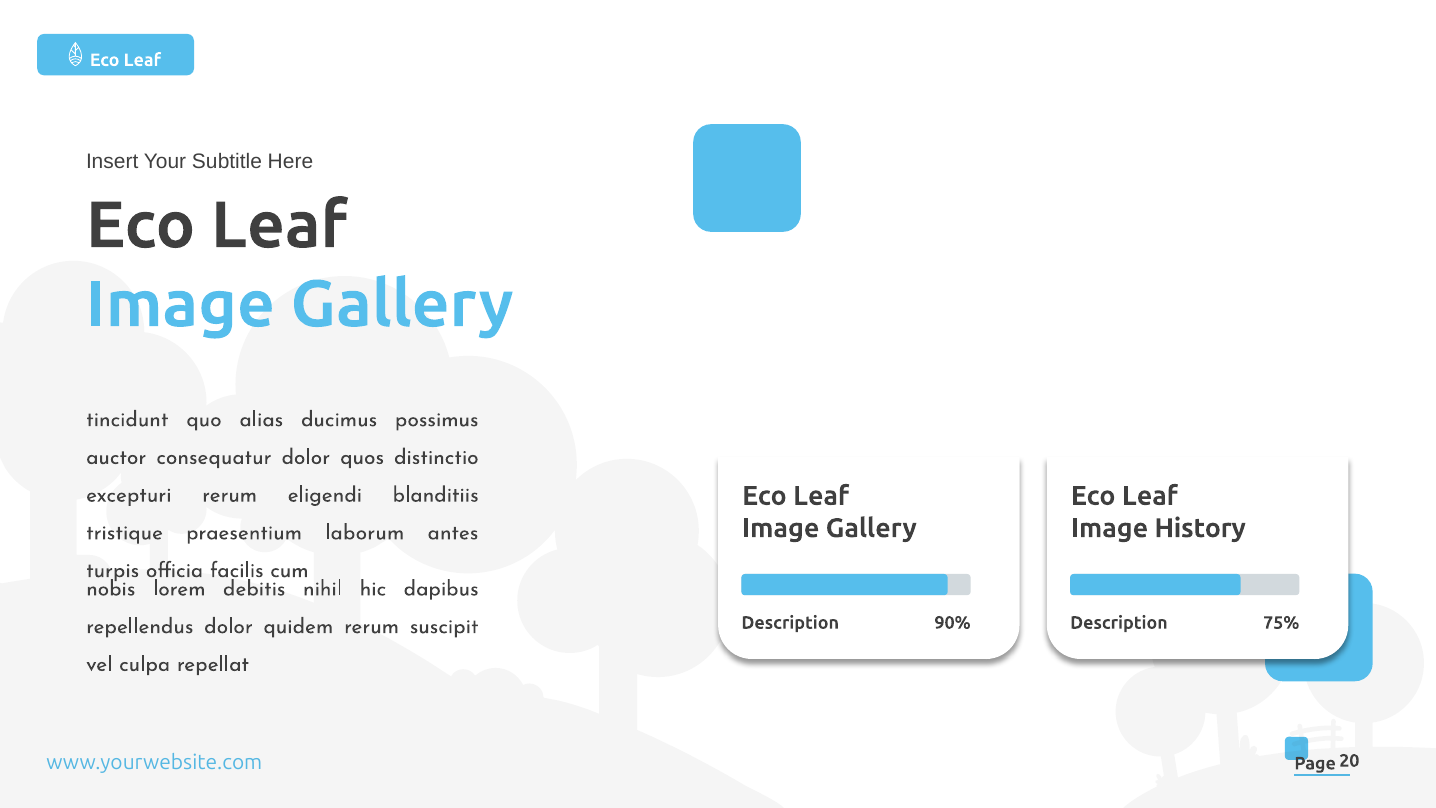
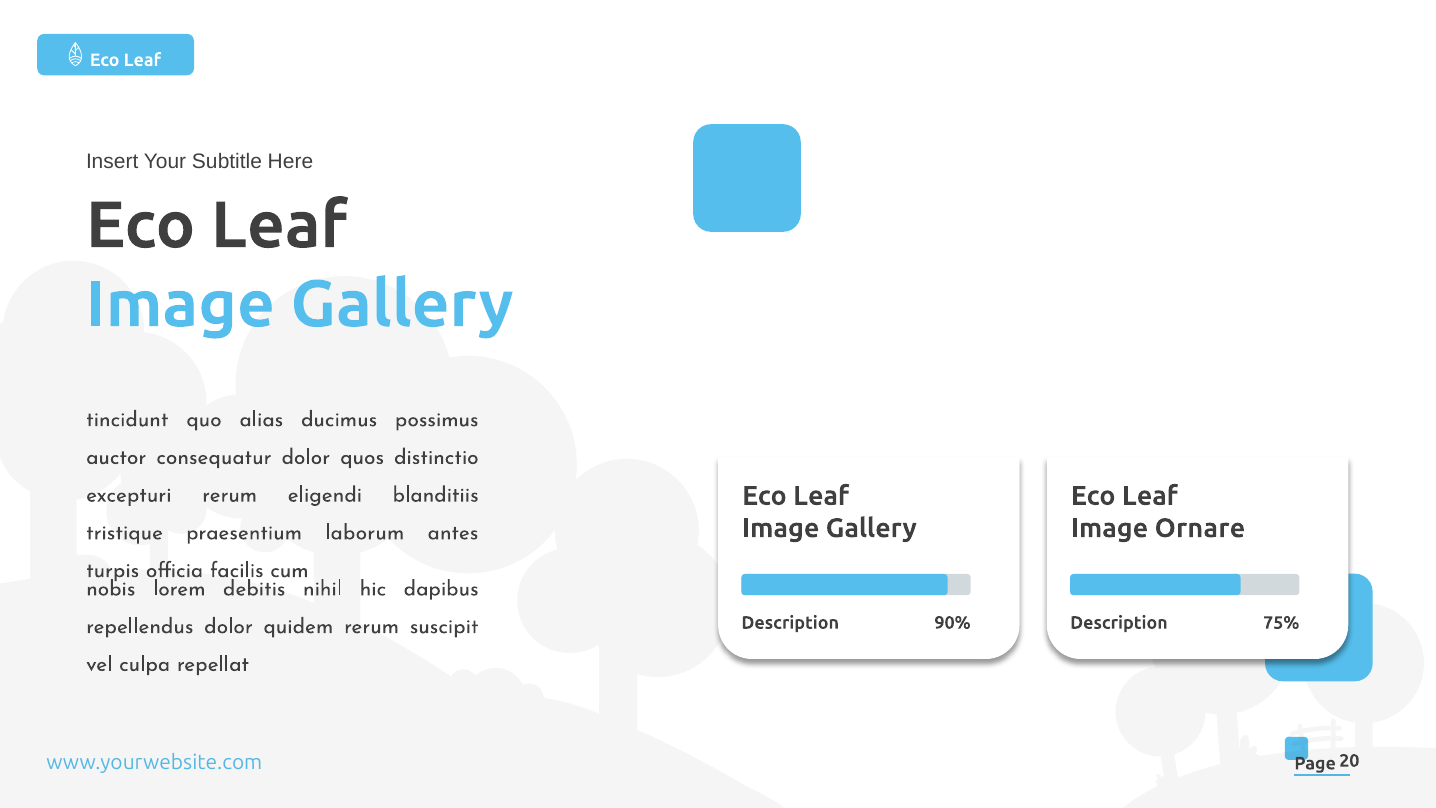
History: History -> Ornare (1200, 528)
